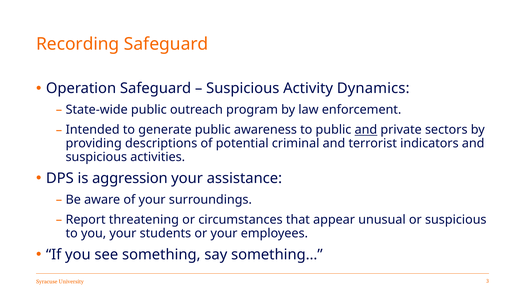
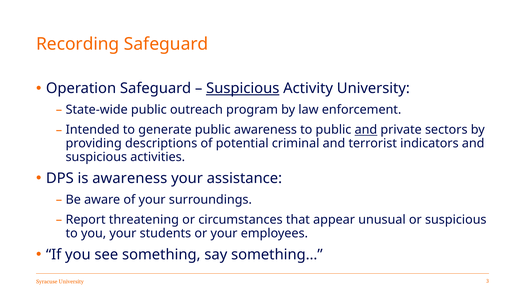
Suspicious underline: none -> present (243, 88)
Activity Dynamics: Dynamics -> University (373, 88)
is aggression: aggression -> awareness (130, 178)
